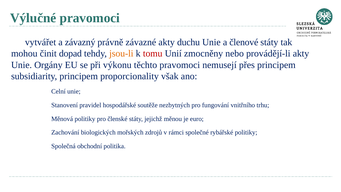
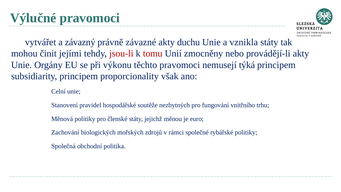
členové: členové -> vznikla (244, 42)
dopad: dopad -> jejími (70, 54)
jsou-li colour: orange -> red (121, 54)
přes: přes -> týká (247, 65)
